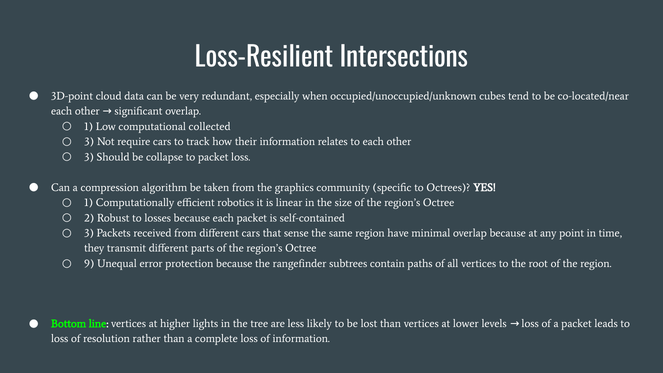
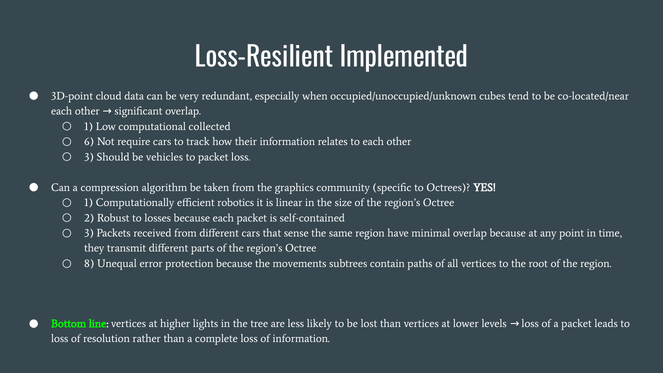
Intersections: Intersections -> Implemented (404, 57)
3: 3 -> 6 (89, 142)
collapse: collapse -> vehicles (165, 157)
9: 9 -> 8 (89, 264)
rangefinder: rangefinder -> movements (300, 264)
